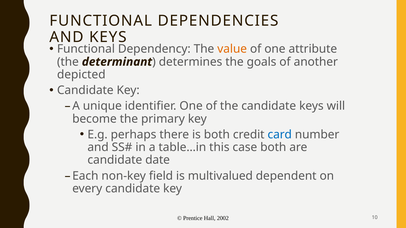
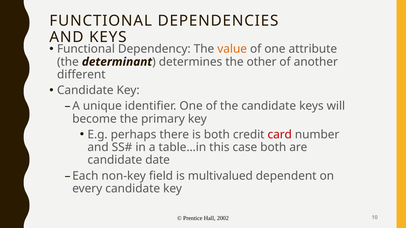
goals: goals -> other (262, 62)
depicted: depicted -> different (81, 75)
card colour: blue -> red (280, 135)
